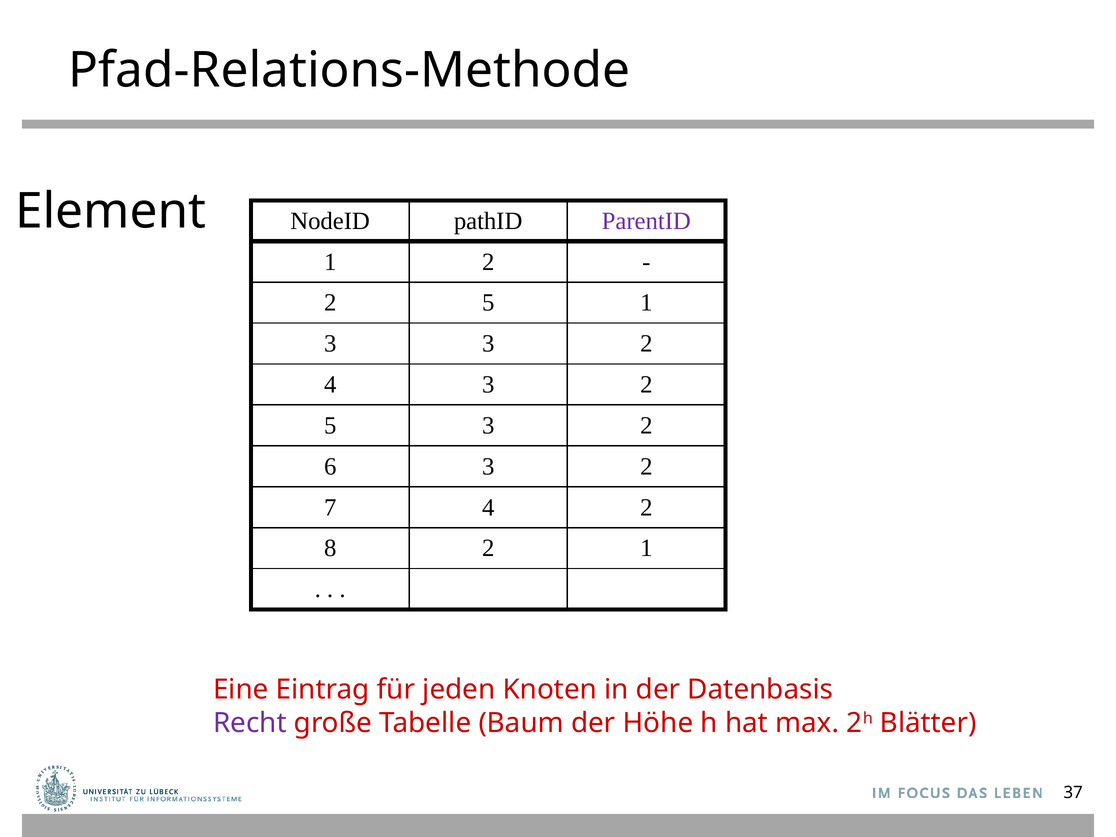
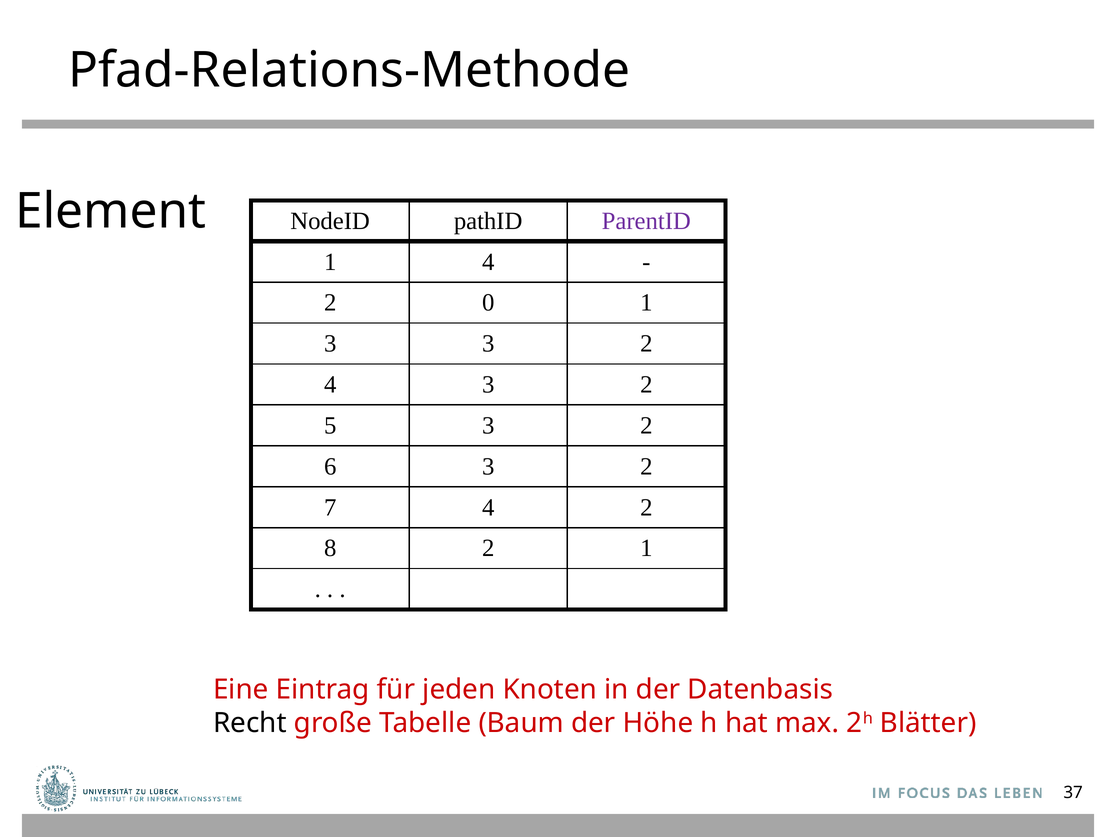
1 2: 2 -> 4 (488, 262)
5: 5 -> 0 (488, 303)
Recht colour: purple -> black (250, 723)
